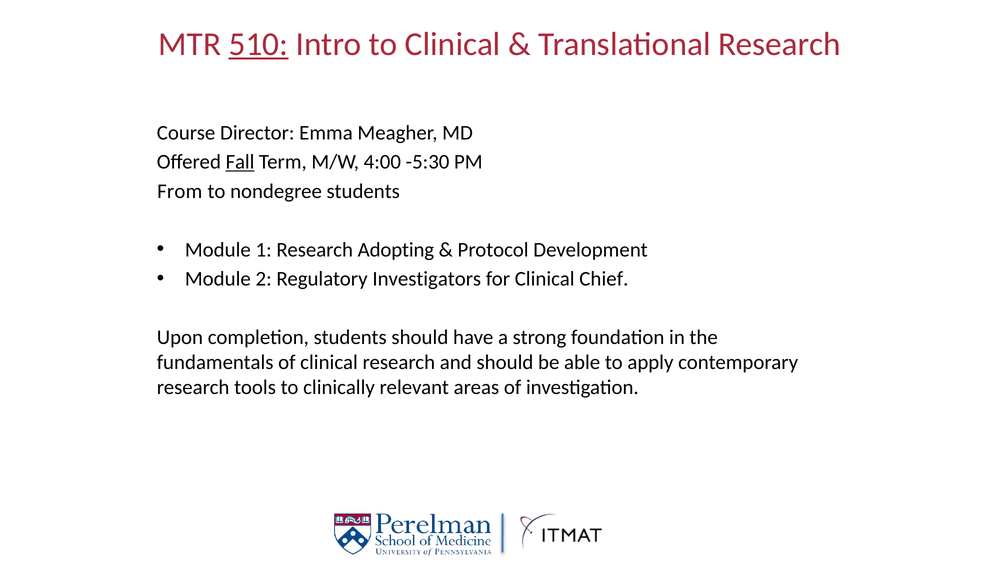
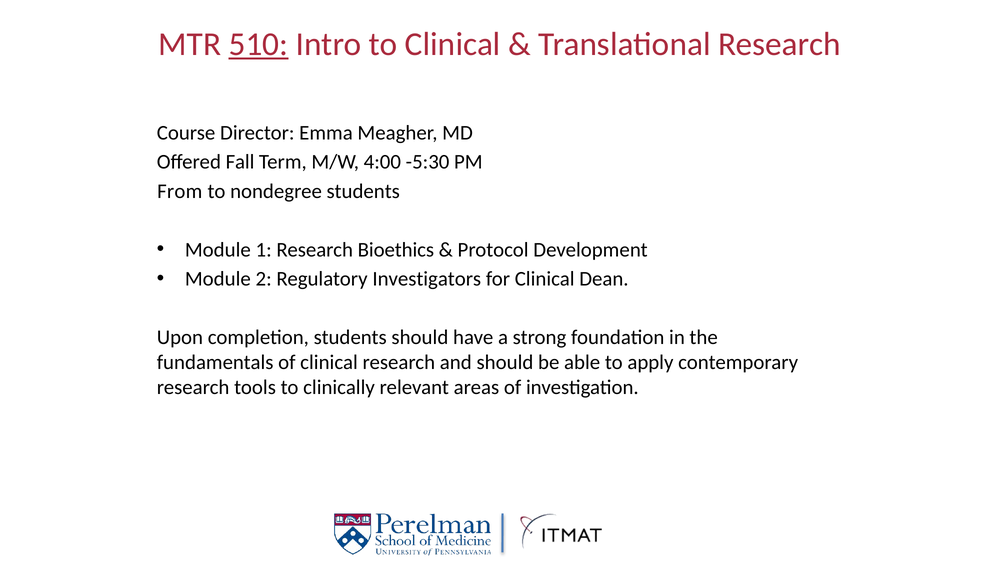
Fall underline: present -> none (240, 162)
Adopting: Adopting -> Bioethics (396, 250)
Chief: Chief -> Dean (604, 279)
